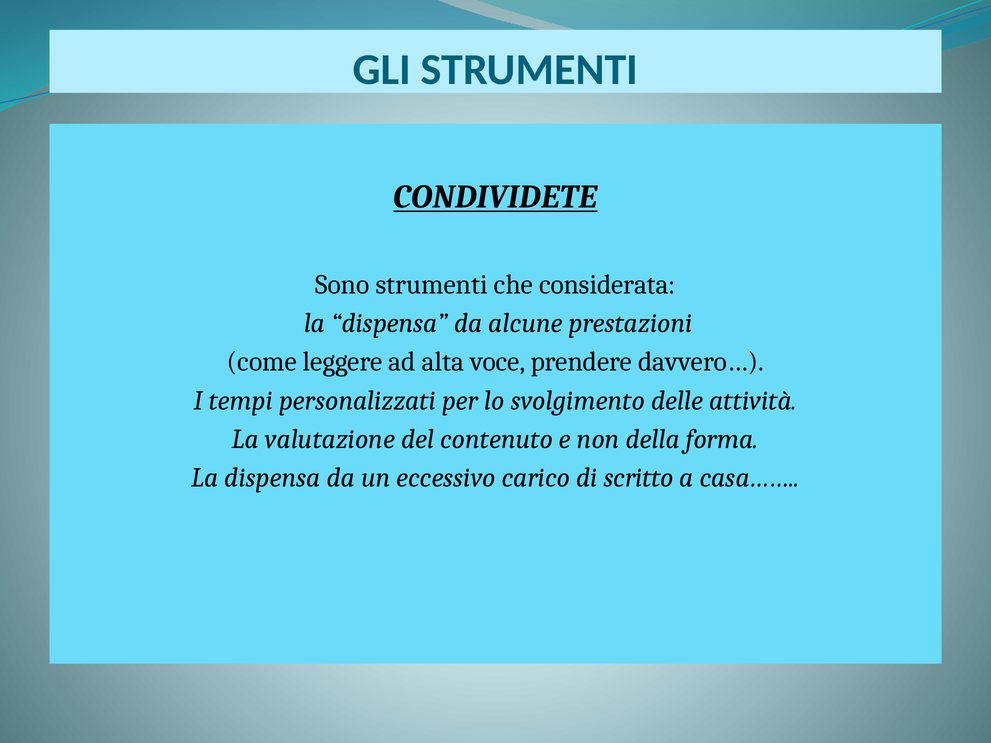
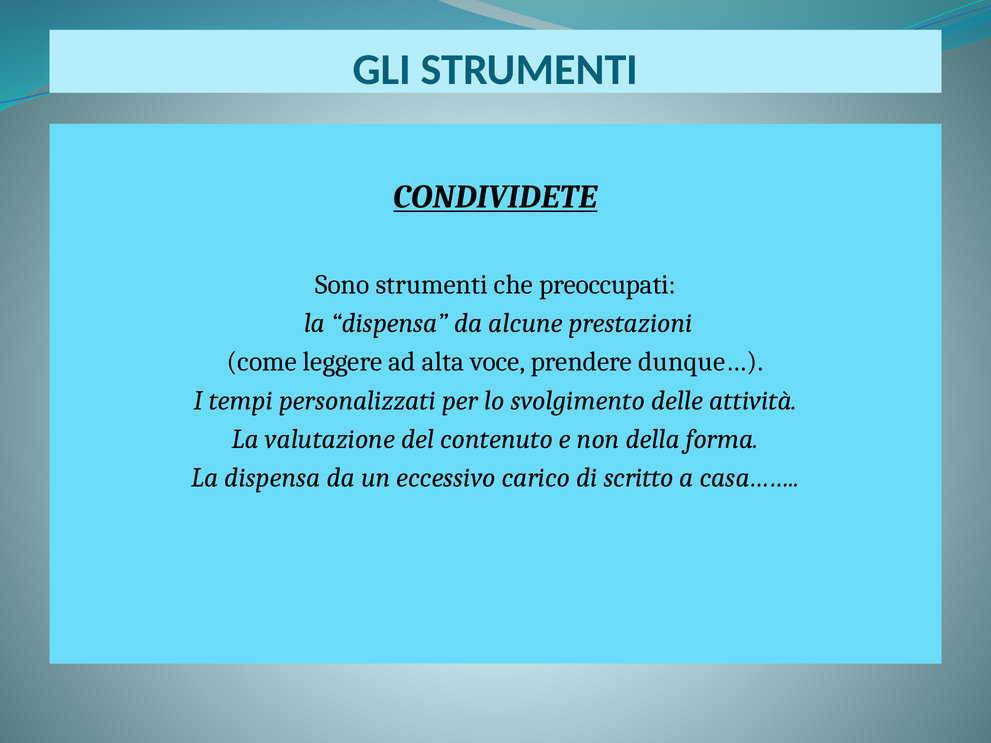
considerata: considerata -> preoccupati (607, 285)
davvero…: davvero… -> dunque… (701, 362)
